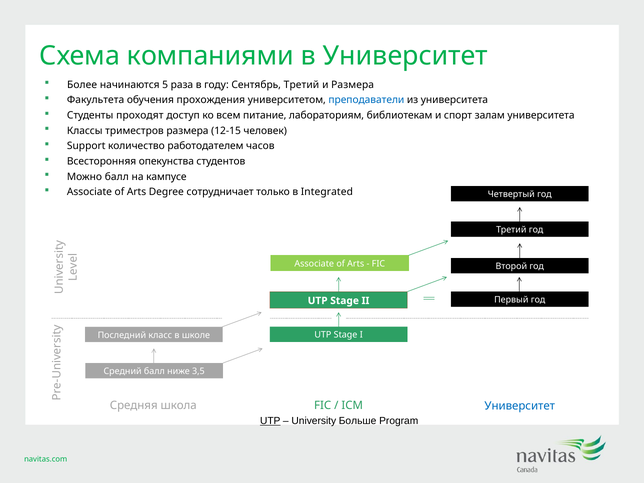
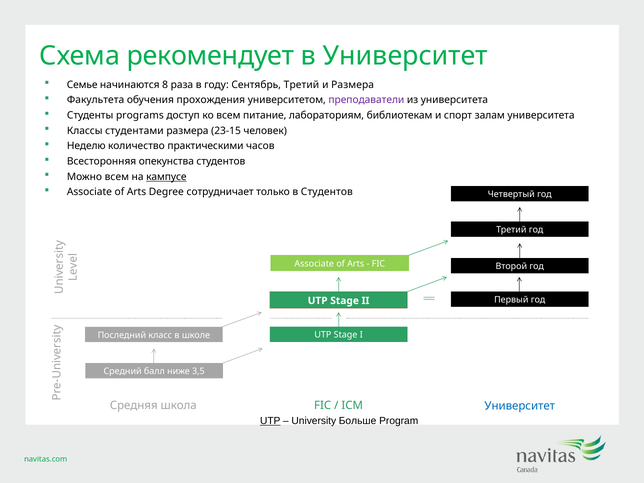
компаниями: компаниями -> рекомендует (211, 56)
Более: Более -> Семье (82, 85)
5: 5 -> 8 (165, 85)
преподаватели colour: blue -> purple (366, 100)
проходят: проходят -> programs (140, 115)
триместров: триместров -> студентами (134, 131)
12-15: 12-15 -> 23-15 (226, 131)
Support: Support -> Неделю (86, 146)
работодателем: работодателем -> практическими (206, 146)
Можно балл: балл -> всем (117, 177)
кампусе underline: none -> present (166, 177)
в Integrated: Integrated -> Студентов (327, 192)
